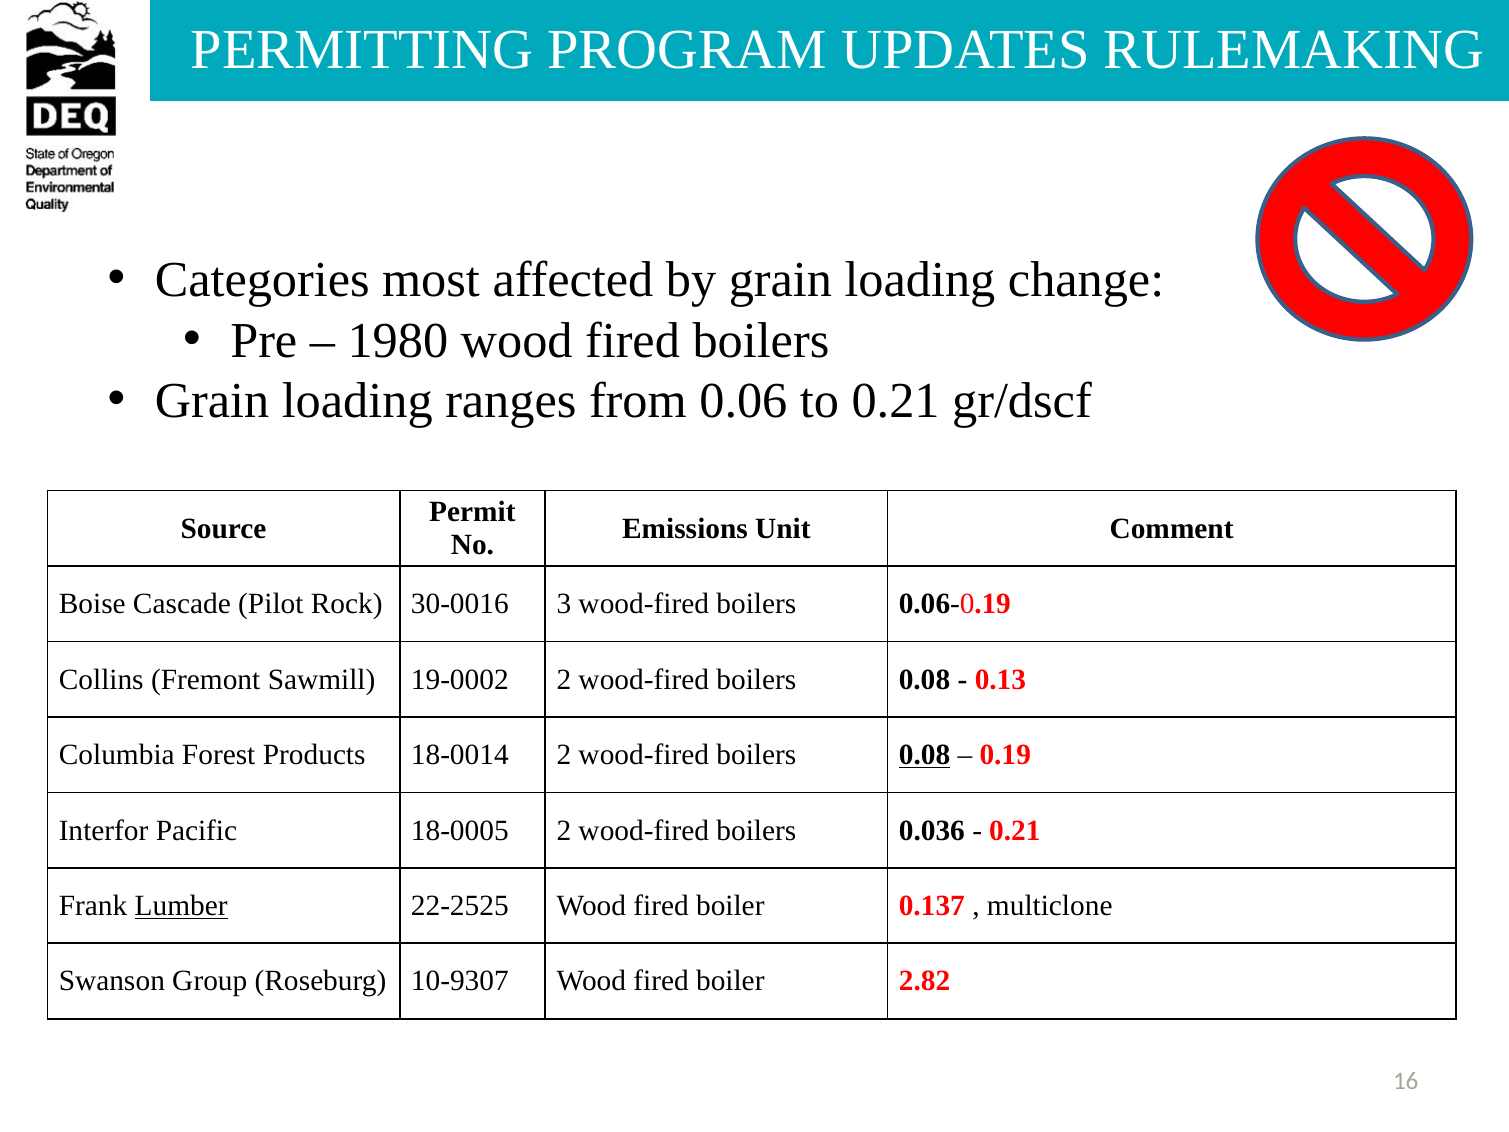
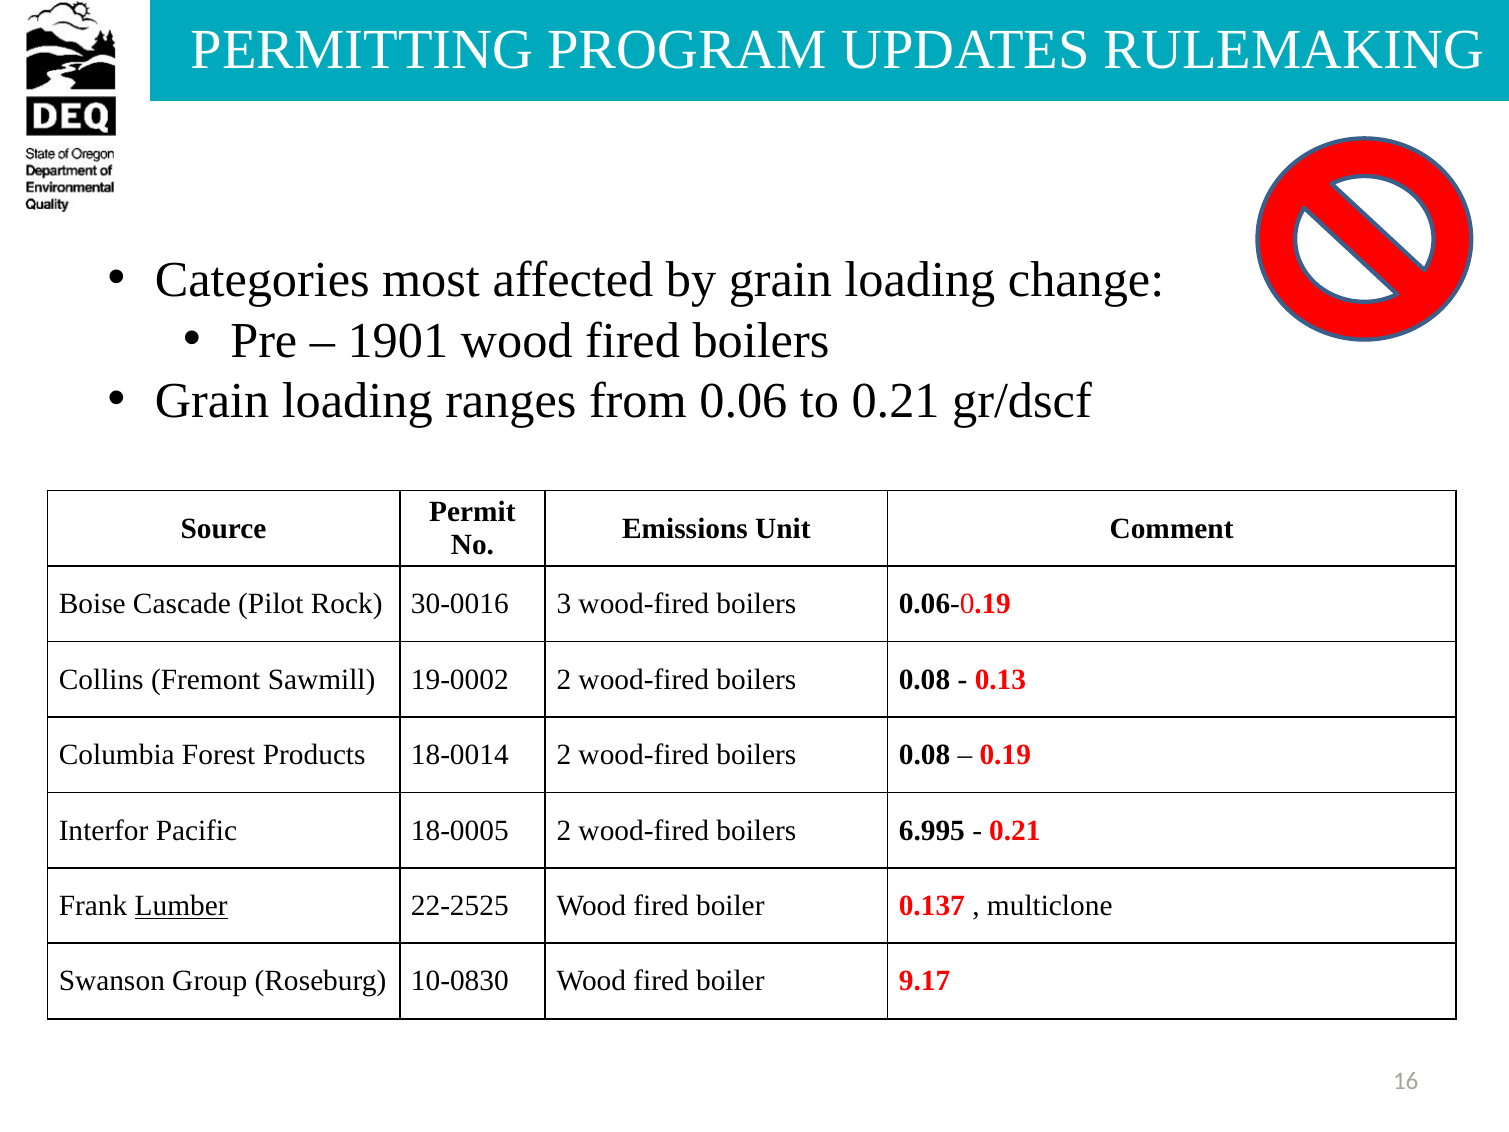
1980: 1980 -> 1901 (398, 340)
0.08 underline: present -> none (925, 755)
0.036: 0.036 -> 6.995 (932, 830)
10-9307: 10-9307 -> 10-0830 (460, 981)
2.82: 2.82 -> 9.17 (925, 981)
